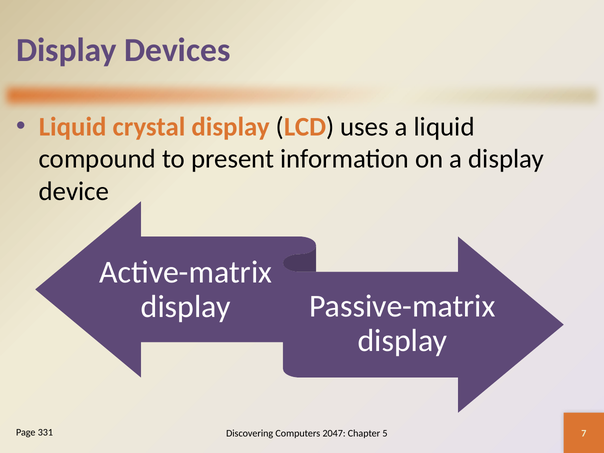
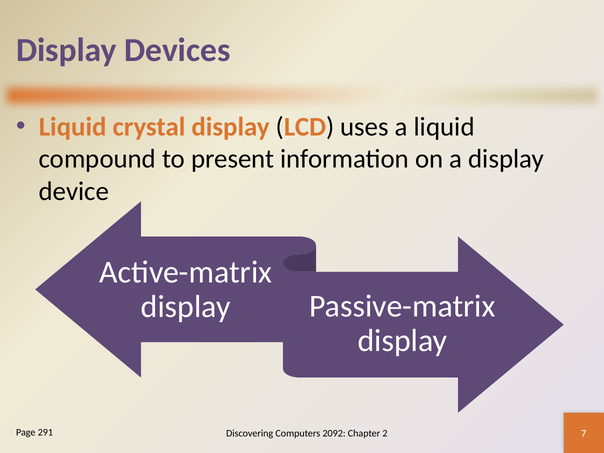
331: 331 -> 291 (45, 433)
2047: 2047 -> 2092 (334, 433)
5: 5 -> 2 (385, 433)
